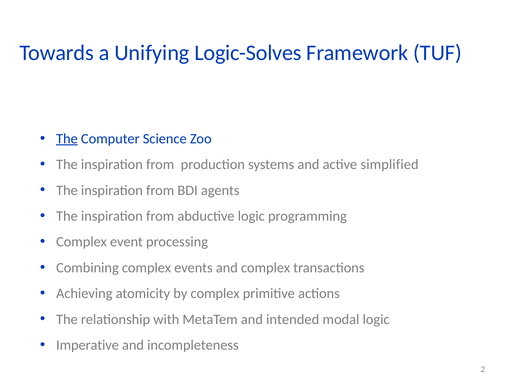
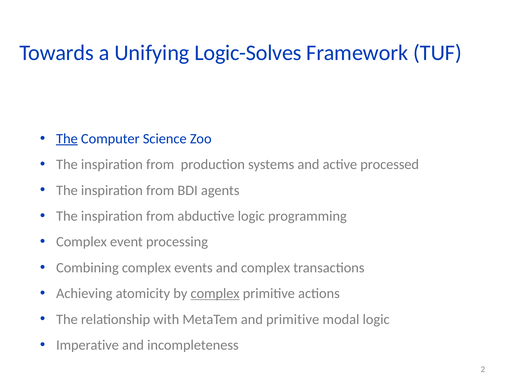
simplified: simplified -> processed (390, 164)
complex underline: none -> present (215, 293)
and intended: intended -> primitive (293, 319)
